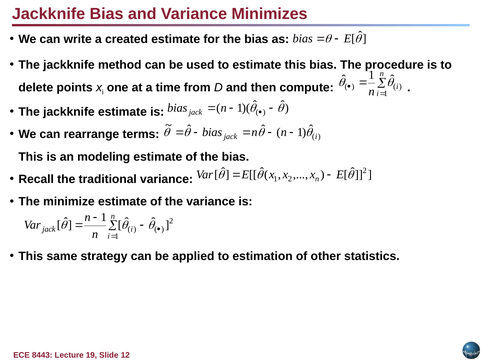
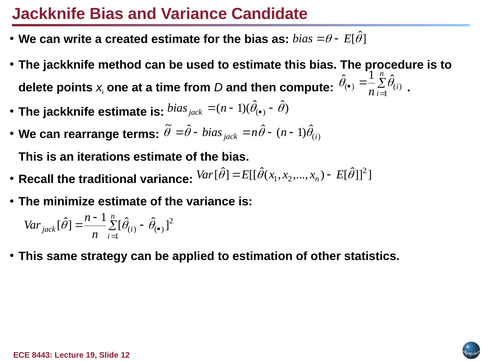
Minimizes: Minimizes -> Candidate (270, 14)
modeling: modeling -> iterations (104, 157)
